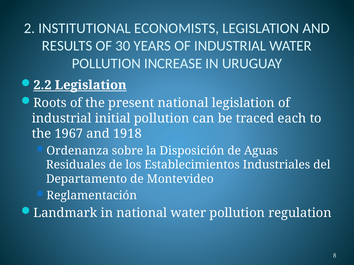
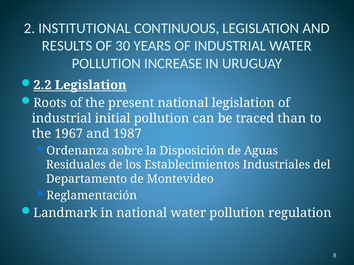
ECONOMISTS: ECONOMISTS -> CONTINUOUS (177, 28)
each: each -> than (292, 119)
1918: 1918 -> 1987 (127, 134)
